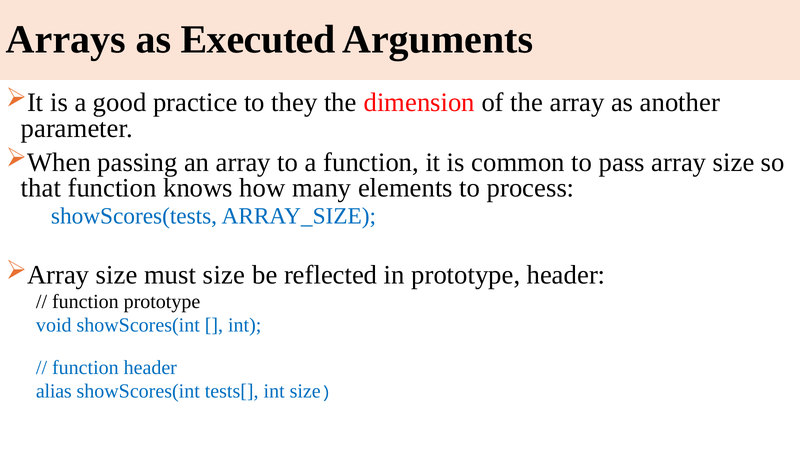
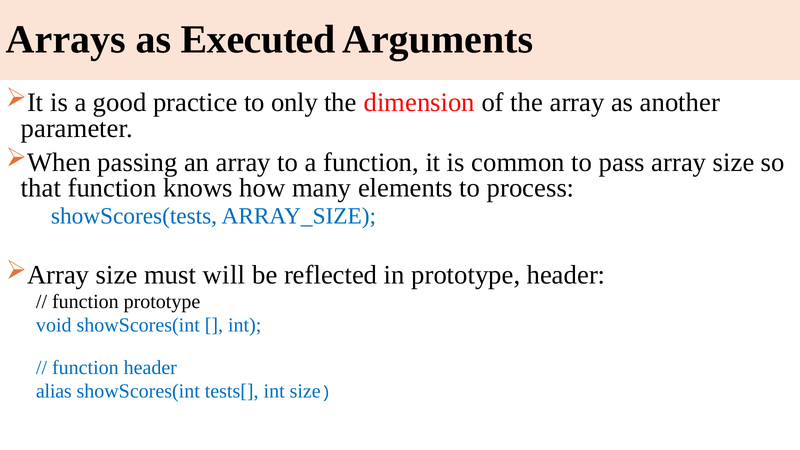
they: they -> only (295, 103)
must size: size -> will (224, 275)
